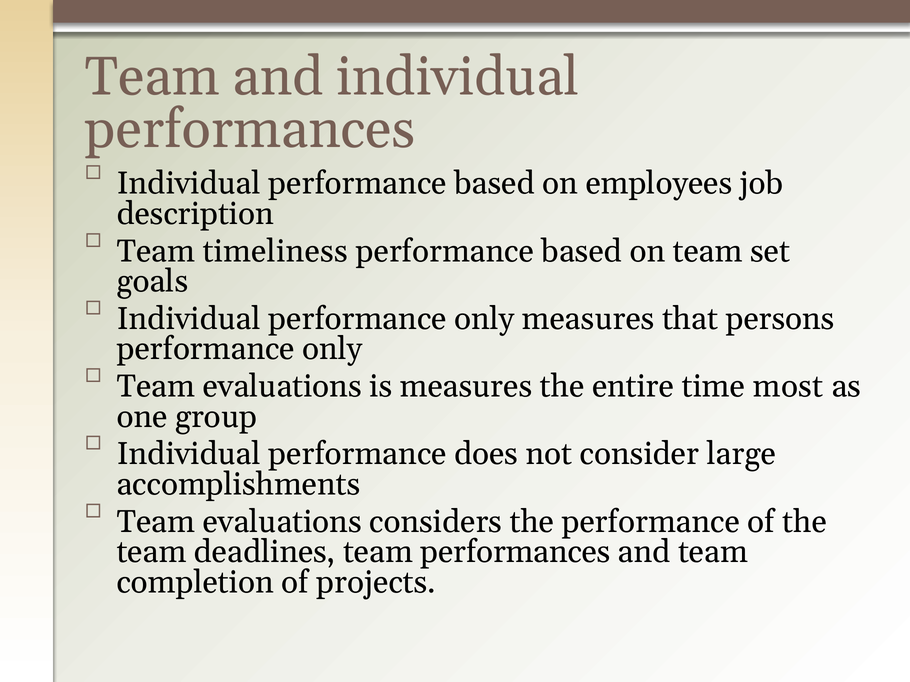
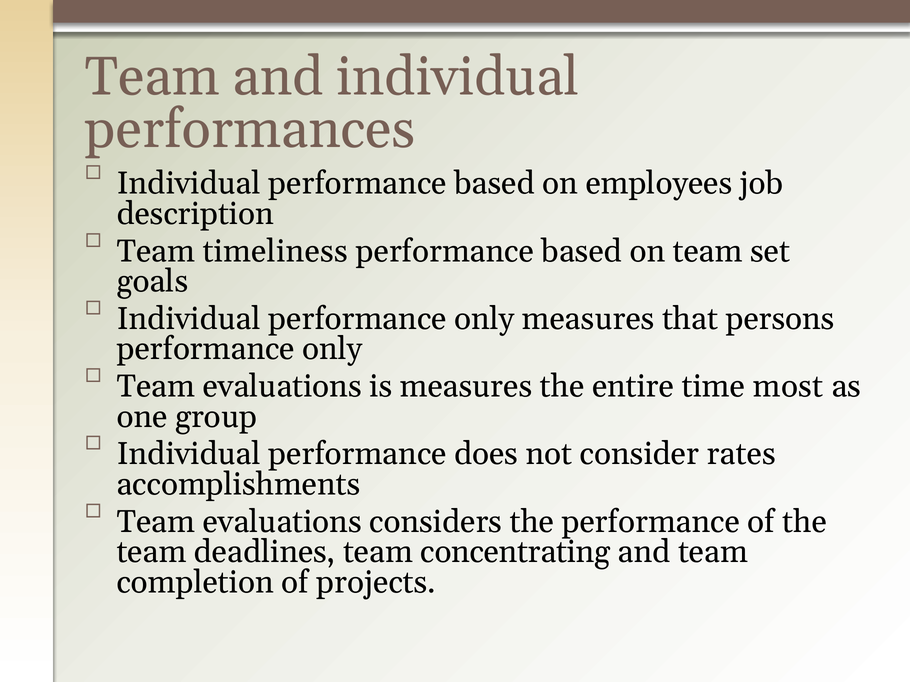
large: large -> rates (741, 454)
team performances: performances -> concentrating (515, 552)
